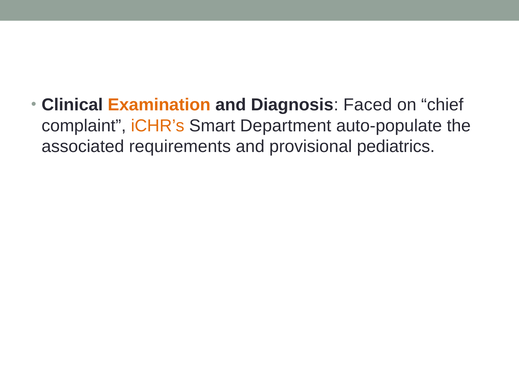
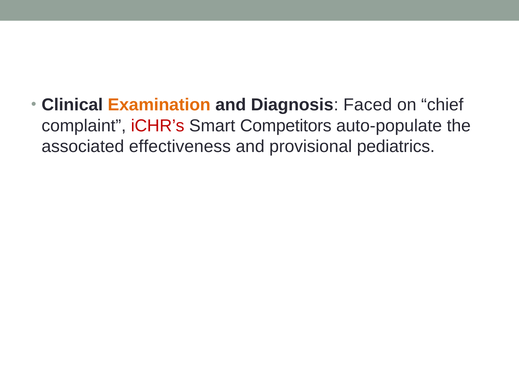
iCHR’s colour: orange -> red (158, 126)
Department: Department -> Competitors (286, 126)
requirements: requirements -> effectiveness (180, 147)
